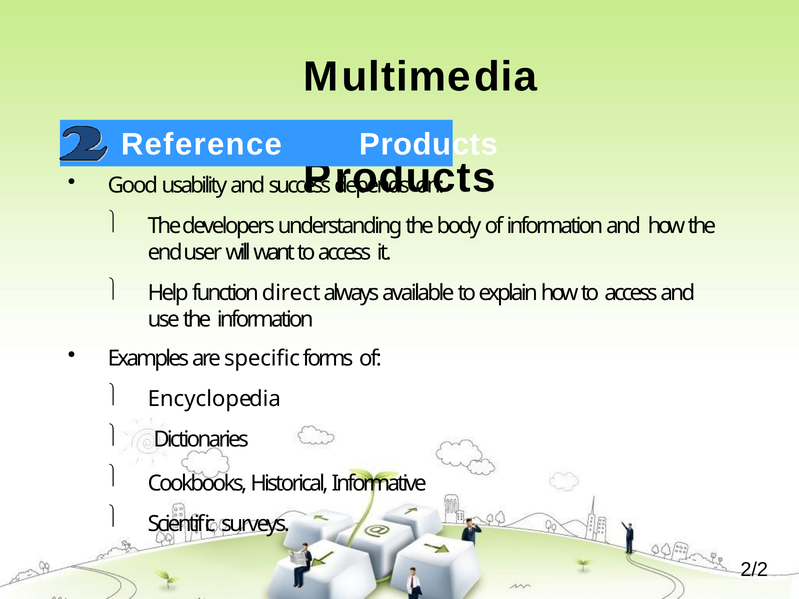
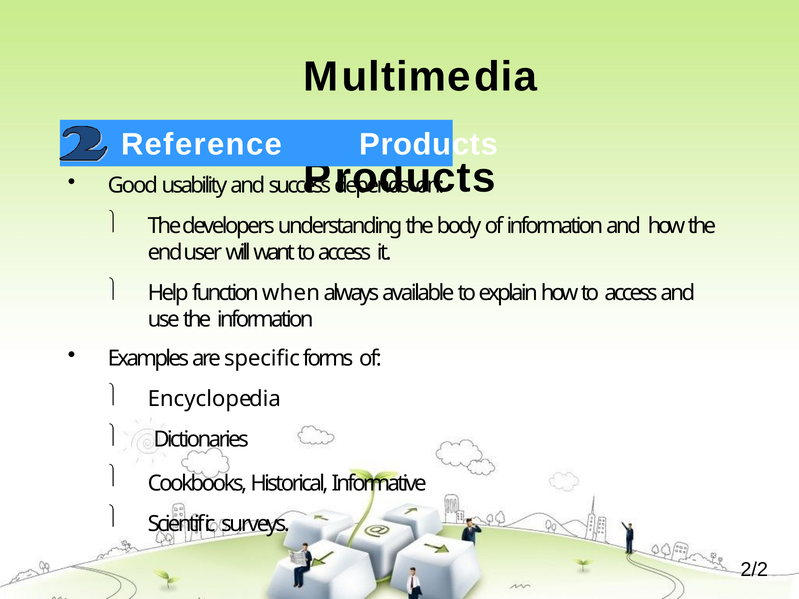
direct: direct -> when (291, 293)
